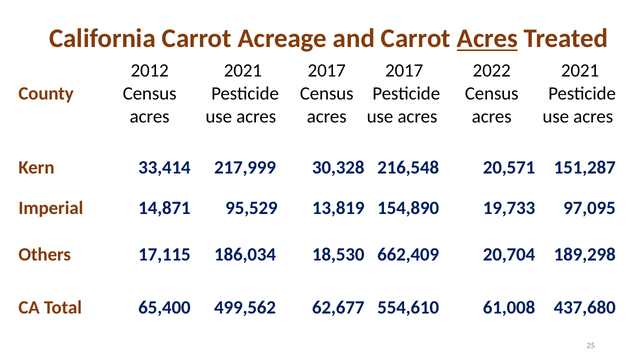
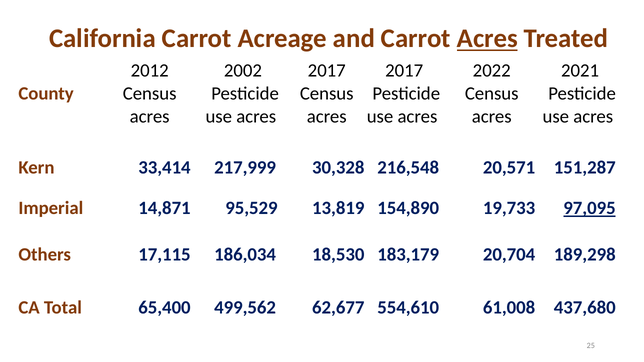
2012 2021: 2021 -> 2002 (243, 70)
97,095 underline: none -> present (590, 208)
662,409: 662,409 -> 183,179 (408, 255)
